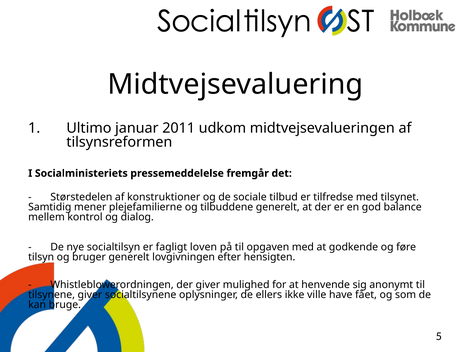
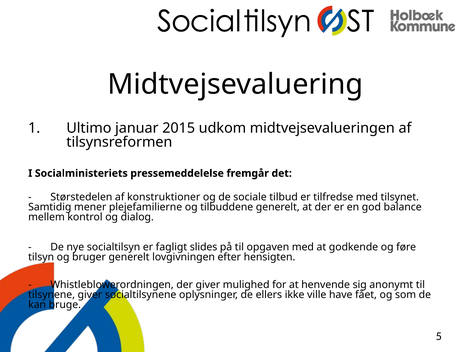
2011: 2011 -> 2015 (179, 128)
loven: loven -> slides (204, 248)
